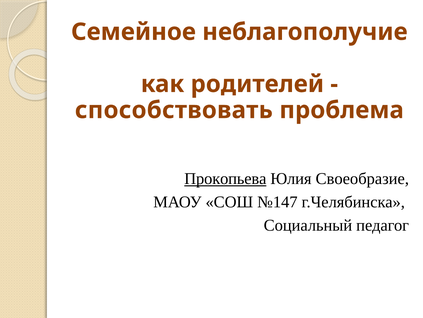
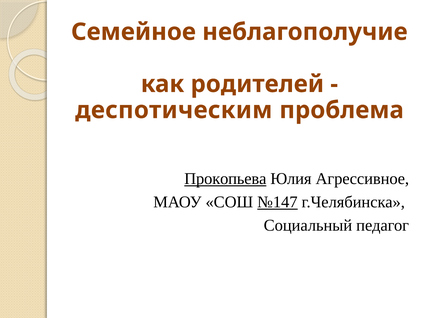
способствовать: способствовать -> деспотическим (174, 110)
Своеобразие: Своеобразие -> Агрессивное (362, 178)
№147 underline: none -> present (277, 202)
